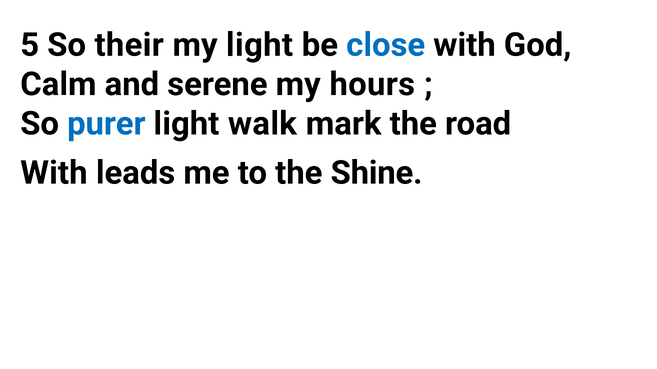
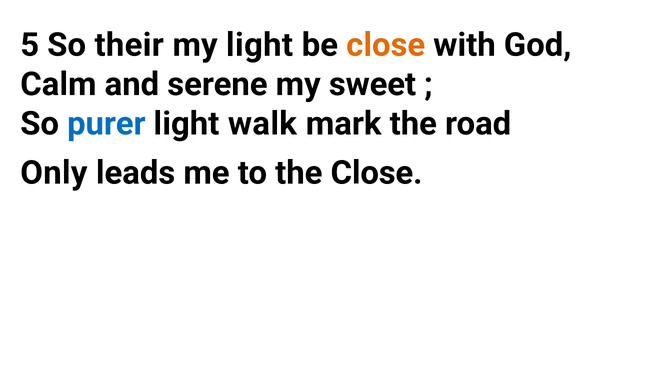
close colour: blue -> orange (386, 45)
hours: hours -> sweet (372, 84)
With: With -> Only (54, 173)
the Shine: Shine -> Close (377, 173)
